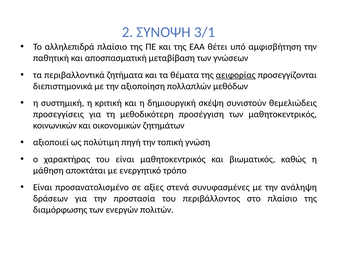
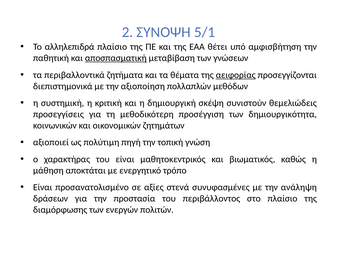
3/1: 3/1 -> 5/1 (205, 32)
αποσπασματική underline: none -> present (116, 58)
των μαθητοκεντρικός: μαθητοκεντρικός -> δημιουργικότητα (283, 114)
